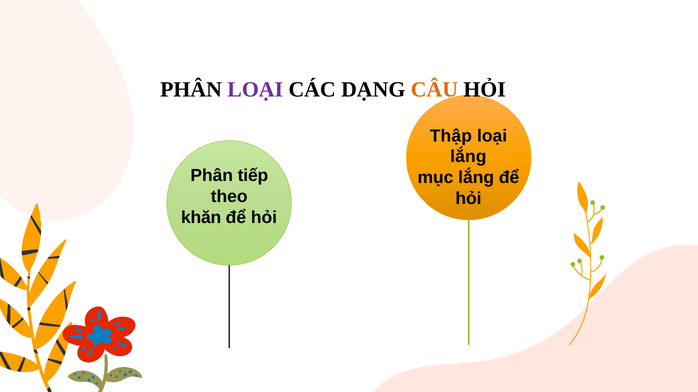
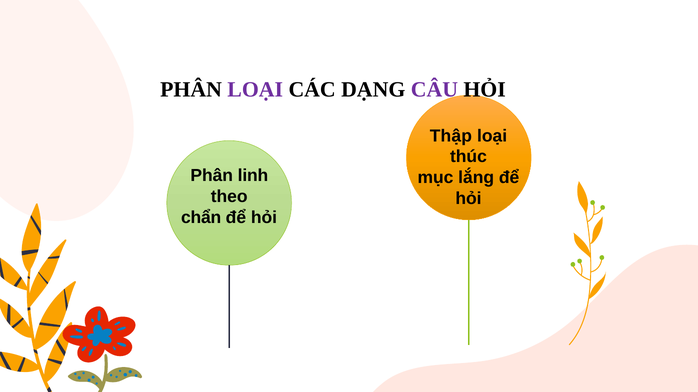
CÂU colour: orange -> purple (434, 90)
lắng: lắng -> thúc (468, 157)
tiếp: tiếp -> linh (253, 176)
khăn: khăn -> chẩn (201, 218)
